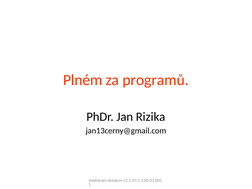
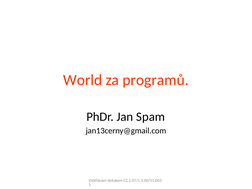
Plném: Plném -> World (83, 80)
Rizika: Rizika -> Spam (151, 117)
